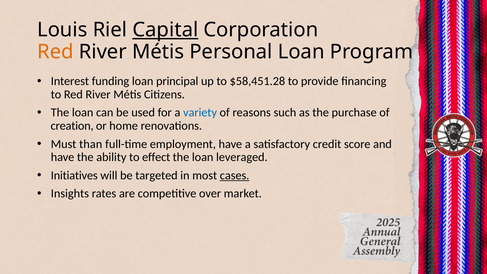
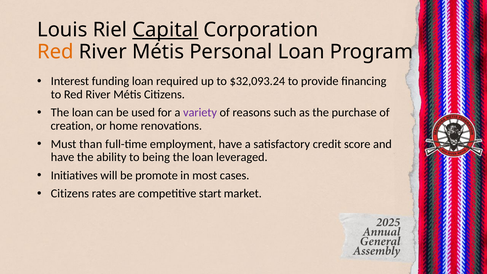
principal: principal -> required (177, 81)
$58,451.28: $58,451.28 -> $32,093.24 (257, 81)
variety colour: blue -> purple (200, 113)
effect: effect -> being (156, 157)
targeted: targeted -> promote (157, 175)
cases underline: present -> none (235, 175)
Insights: Insights -> Citizens (70, 194)
over: over -> start (210, 194)
